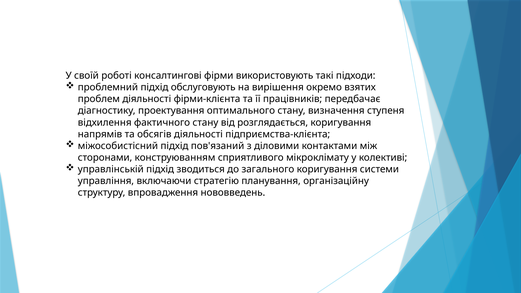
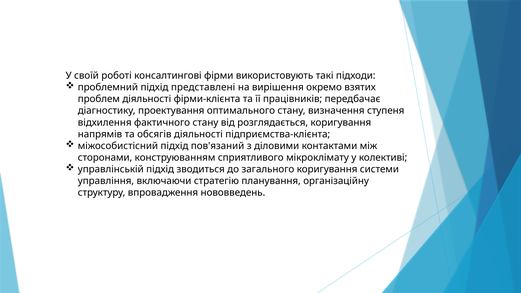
обслуговують: обслуговують -> представлені (203, 87)
